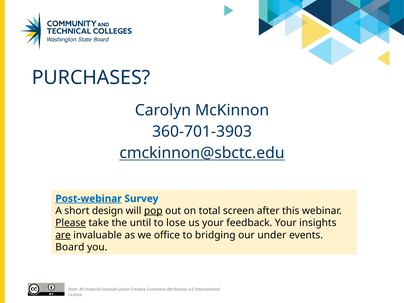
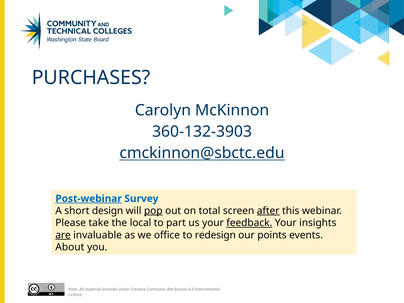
360-701-3903: 360-701-3903 -> 360-132-3903 (202, 132)
after underline: none -> present (268, 211)
Please underline: present -> none (71, 223)
until: until -> local (141, 223)
lose: lose -> part (176, 223)
feedback underline: none -> present (249, 223)
bridging: bridging -> redesign (215, 235)
our under: under -> points (272, 235)
Board: Board -> About (70, 247)
